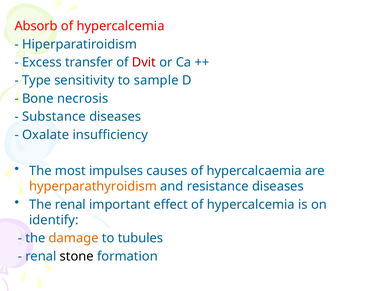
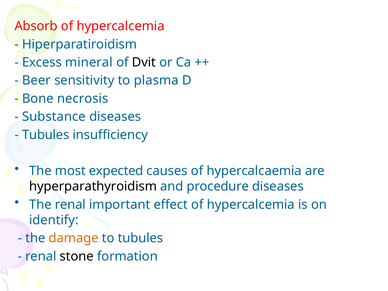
transfer: transfer -> mineral (89, 62)
Dvit colour: red -> black (144, 62)
Type: Type -> Beer (36, 80)
sample: sample -> plasma (156, 80)
Oxalate: Oxalate -> Tubules (46, 135)
impulses: impulses -> expected (116, 171)
hyperparathyroidism colour: orange -> black (93, 186)
resistance: resistance -> procedure (218, 186)
